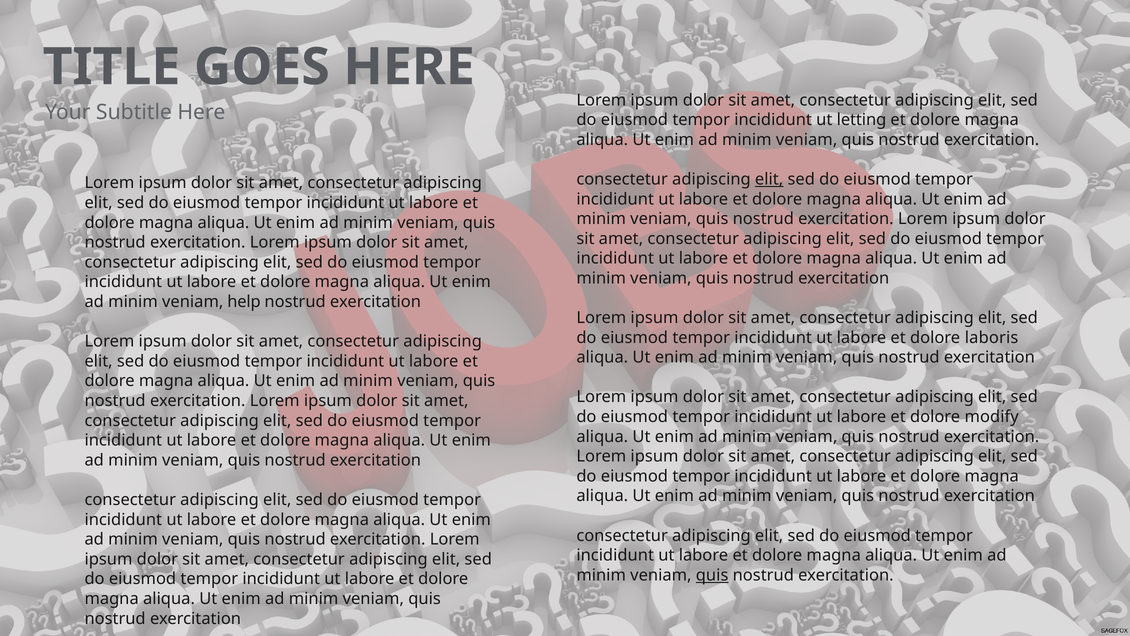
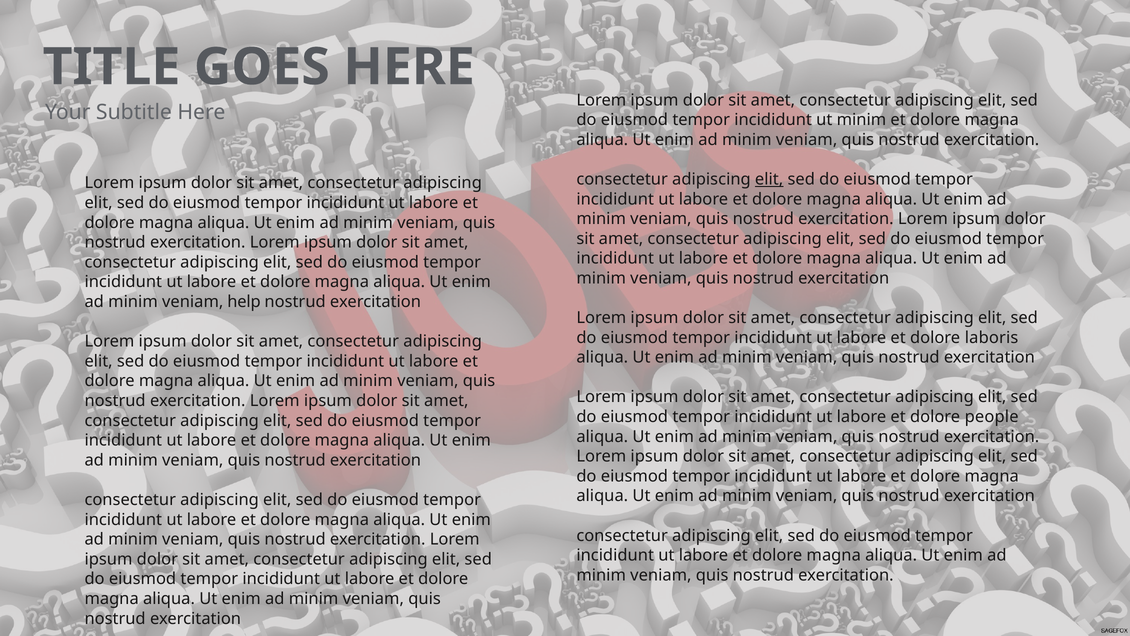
ut letting: letting -> minim (861, 120)
modify: modify -> people (992, 417)
quis underline: present -> none (712, 575)
